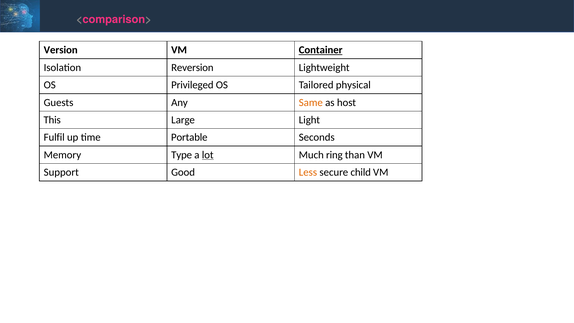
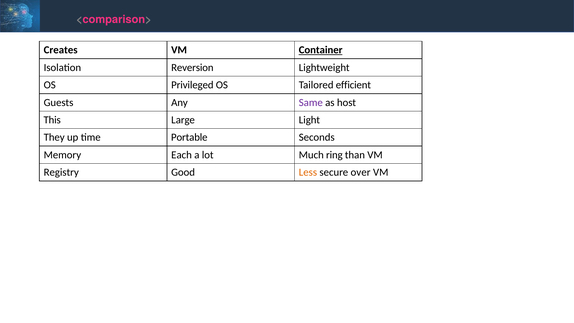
Version: Version -> Creates (61, 50)
physical: physical -> efficient (353, 85)
Same colour: orange -> purple (311, 102)
Fulfil: Fulfil -> They (54, 137)
Type: Type -> Each (182, 155)
lot underline: present -> none (208, 155)
Support: Support -> Registry (61, 172)
child: child -> over (361, 172)
